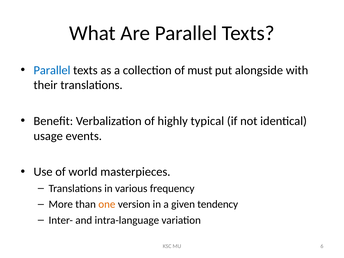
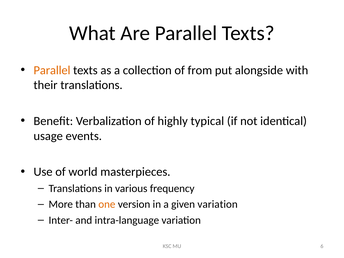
Parallel colour: blue -> orange (52, 70)
must: must -> from (200, 70)
given tendency: tendency -> variation (218, 204)
